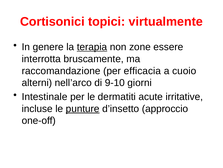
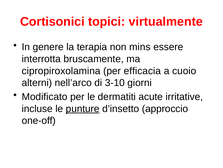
terapia underline: present -> none (92, 47)
zone: zone -> mins (140, 47)
raccomandazione: raccomandazione -> cipropiroxolamina (61, 71)
9-10: 9-10 -> 3-10 (115, 82)
Intestinale: Intestinale -> Modificato (45, 96)
